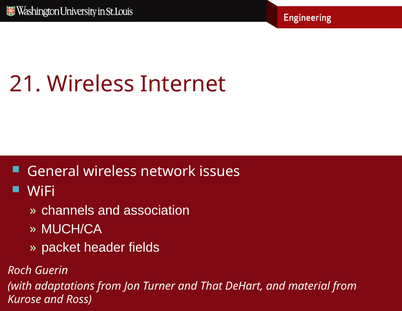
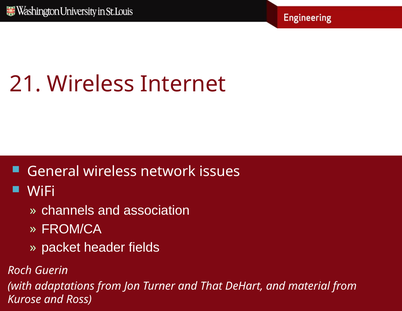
MUCH/CA: MUCH/CA -> FROM/CA (72, 229)
